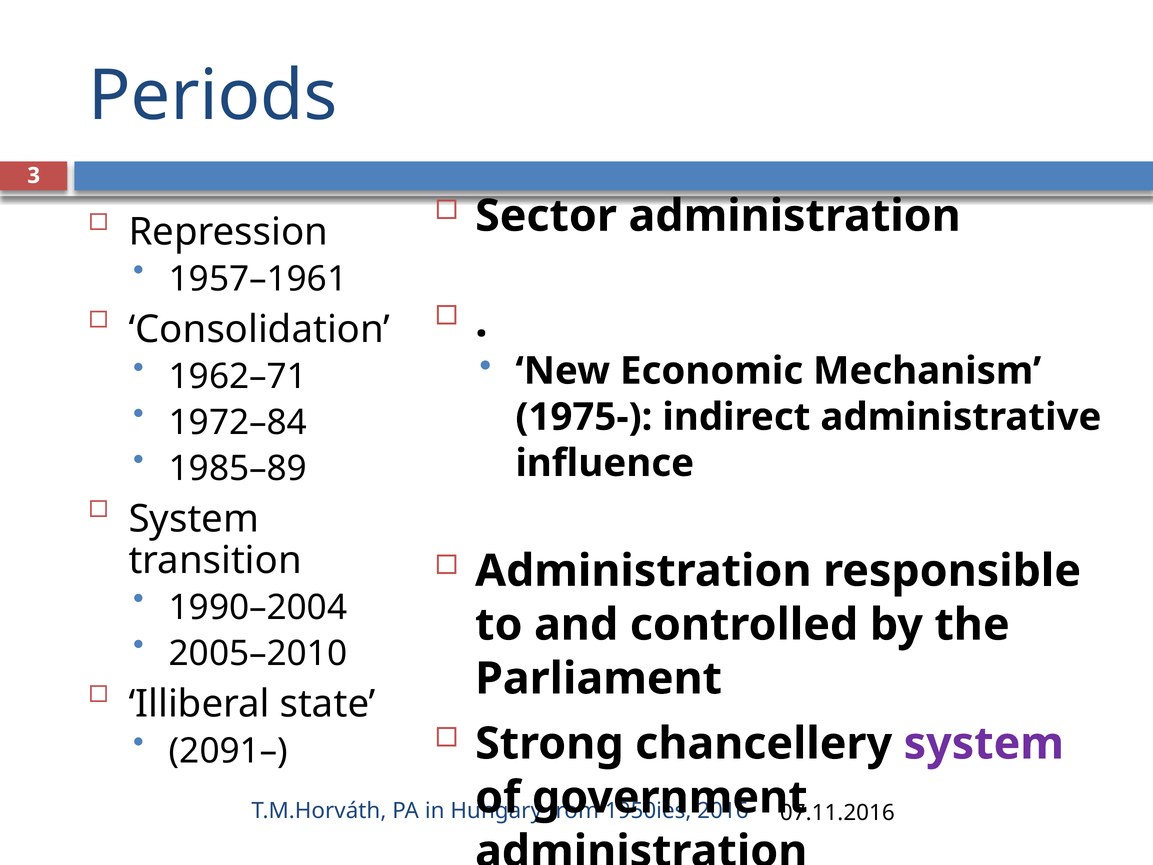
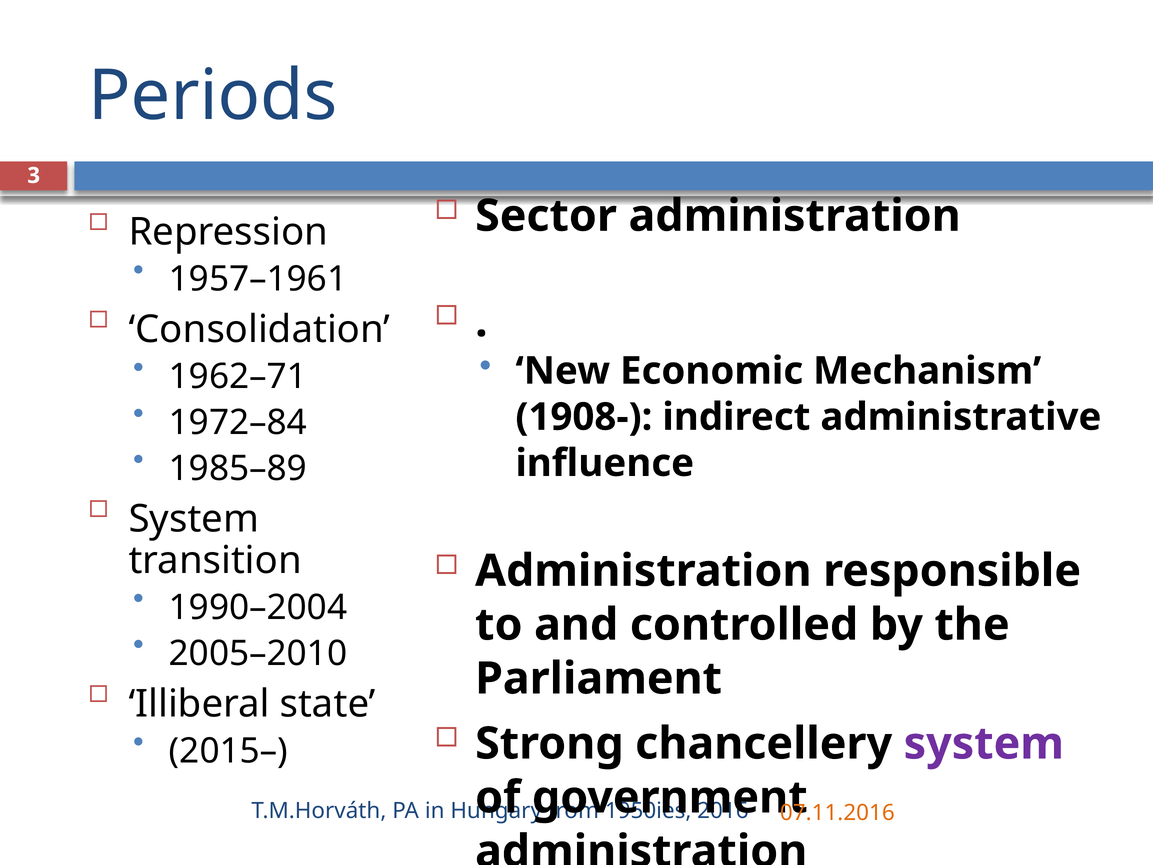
1975-: 1975- -> 1908- (584, 417)
2091–: 2091– -> 2015– (228, 751)
07.11.2016 colour: black -> orange (837, 812)
